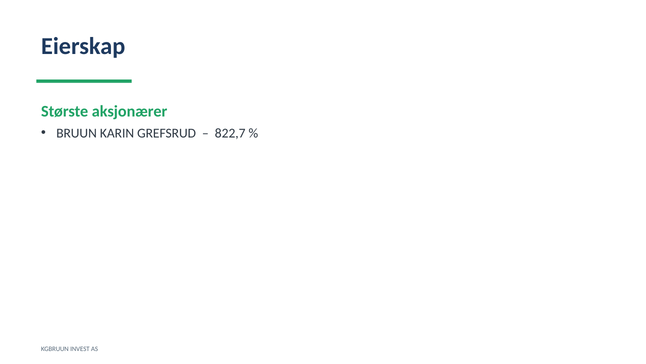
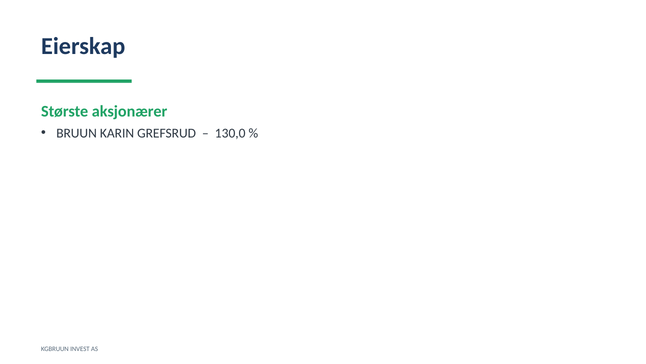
822,7: 822,7 -> 130,0 (230, 133)
